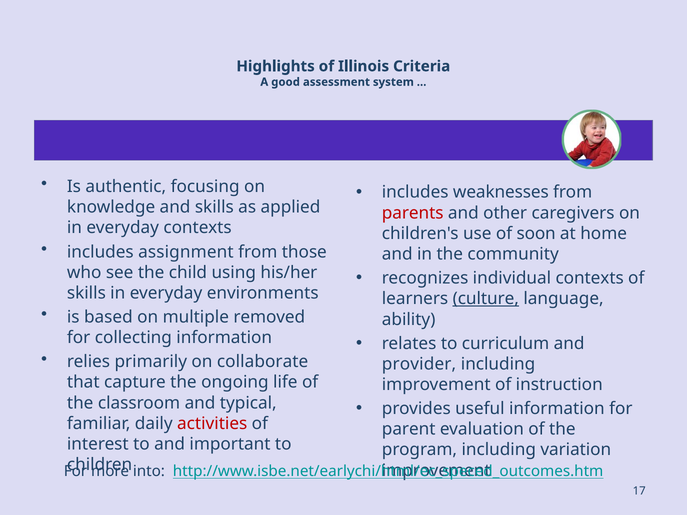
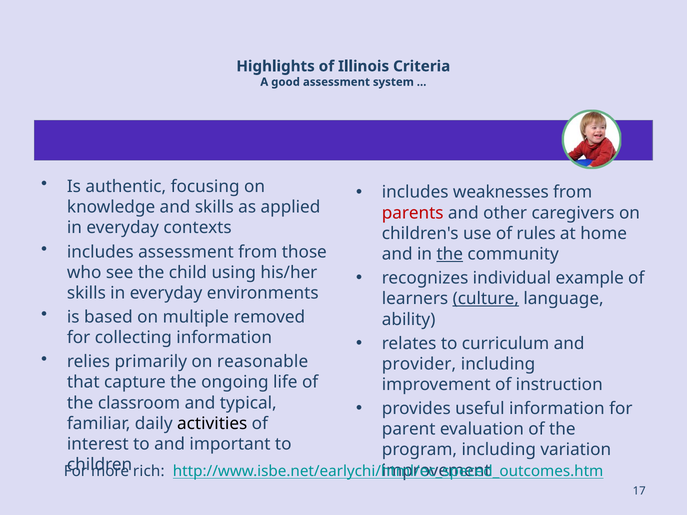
soon: soon -> rules (536, 234)
includes assignment: assignment -> assessment (186, 252)
the underline: none -> present (450, 254)
individual contexts: contexts -> example (590, 278)
collaborate: collaborate -> reasonable (263, 362)
activities colour: red -> black (212, 424)
into: into -> rich (149, 472)
